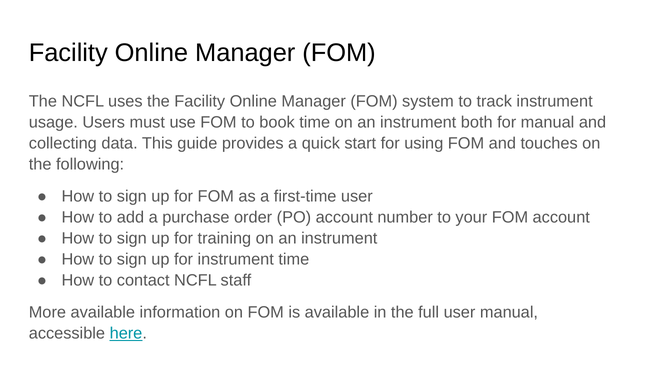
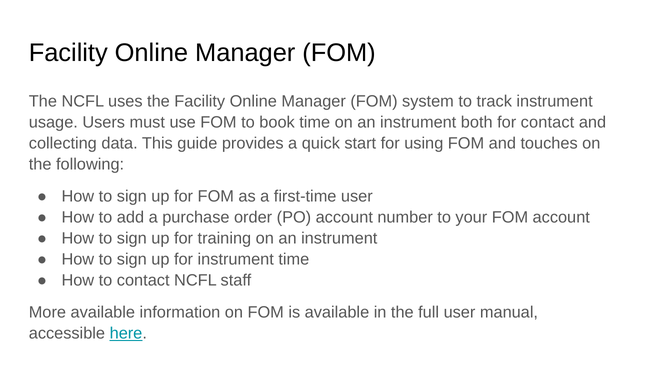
for manual: manual -> contact (547, 122)
